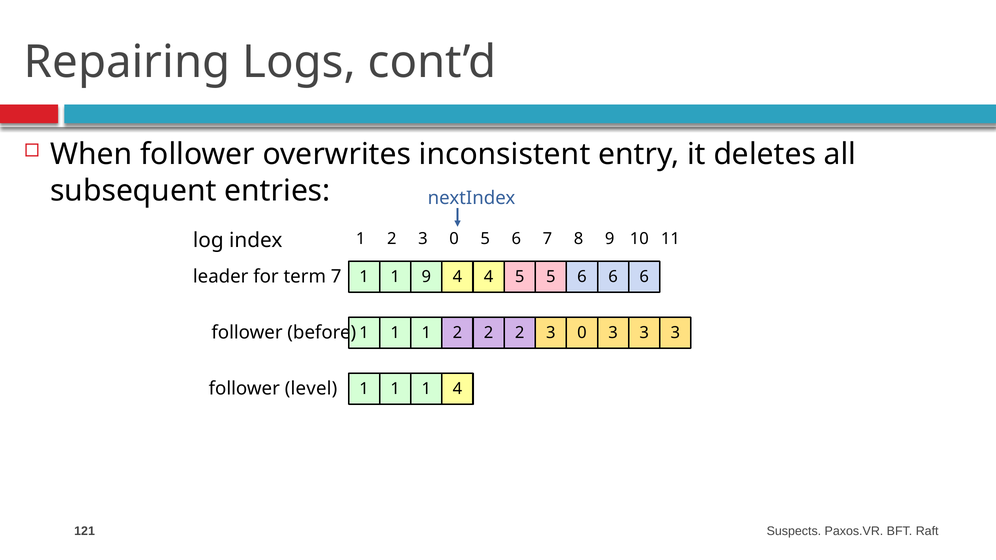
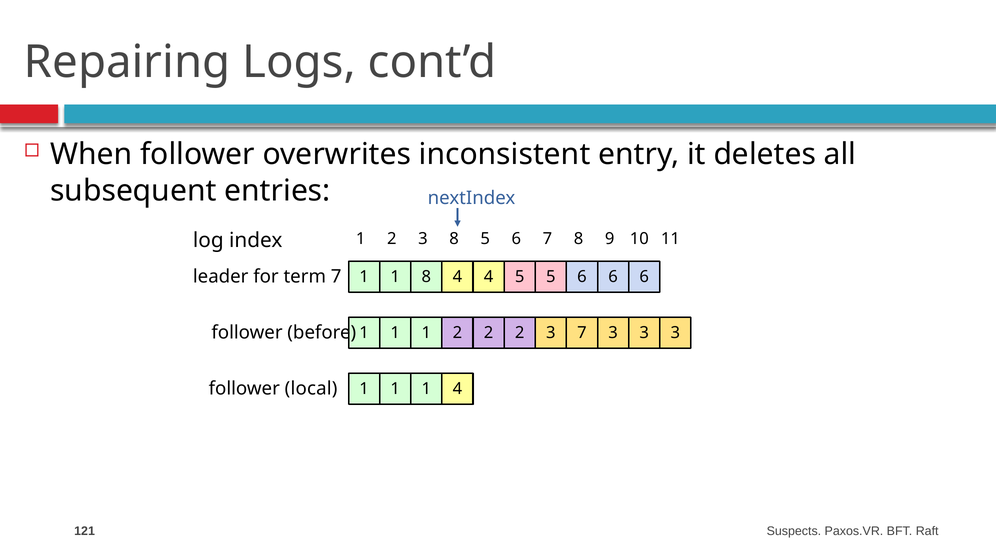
2 3 0: 0 -> 8 (454, 239)
1 9: 9 -> 8 (426, 277)
0: 0 -> 7 (582, 333)
level: level -> local (311, 389)
